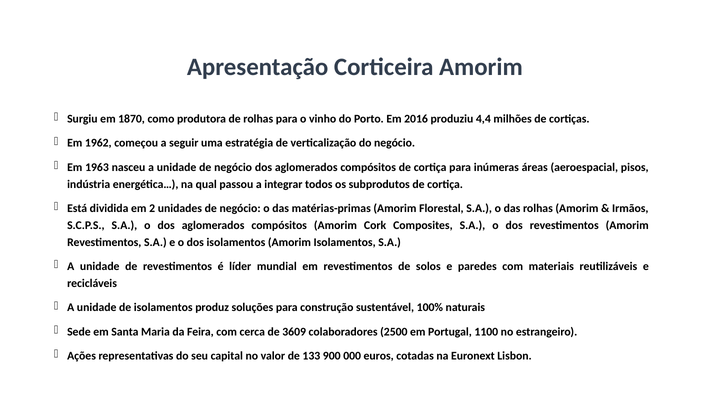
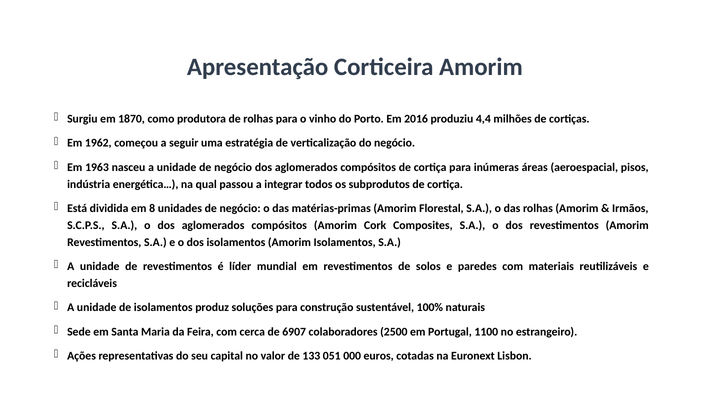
2: 2 -> 8 (152, 208)
3609: 3609 -> 6907 (294, 331)
900: 900 -> 051 (332, 355)
